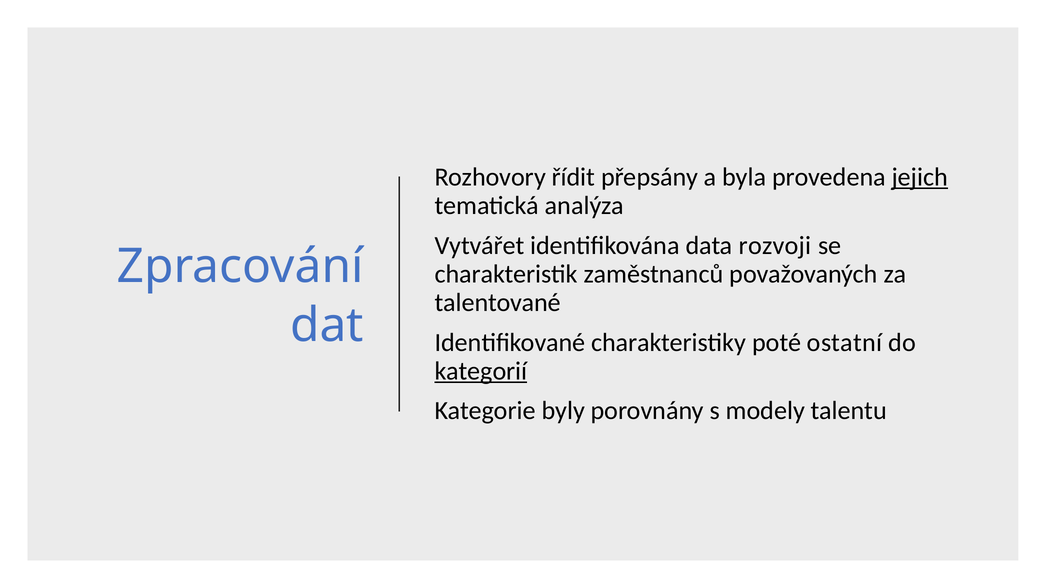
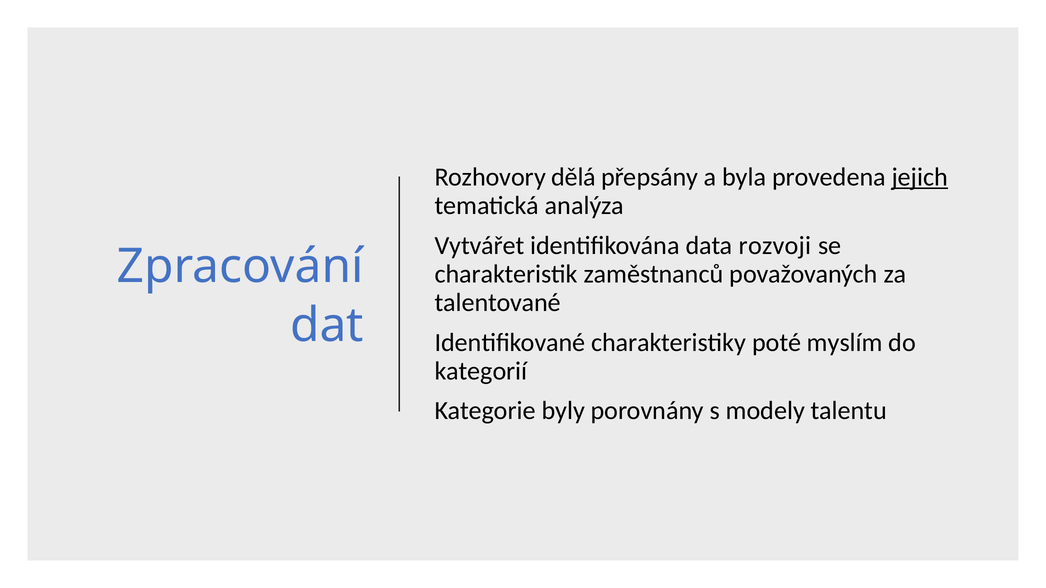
řídit: řídit -> dělá (574, 177)
ostatní: ostatní -> myslím (845, 343)
kategorií underline: present -> none (481, 371)
